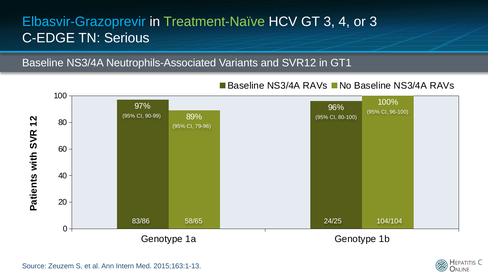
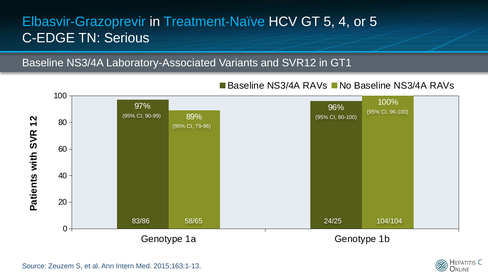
Treatment-Naïve colour: light green -> light blue (214, 22)
GT 3: 3 -> 5 (329, 22)
or 3: 3 -> 5 (373, 22)
Neutrophils-Associated: Neutrophils-Associated -> Laboratory-Associated (161, 63)
